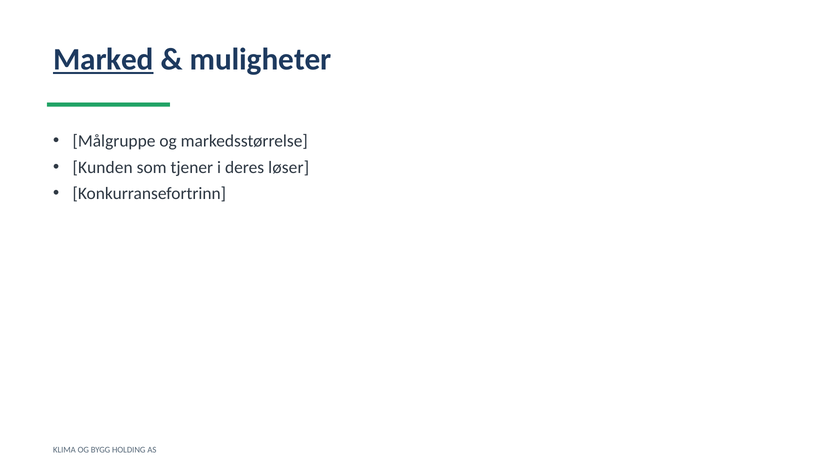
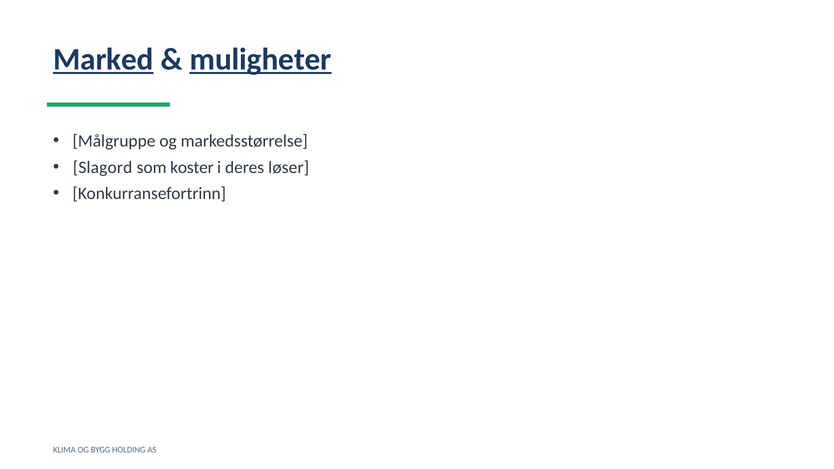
muligheter underline: none -> present (261, 60)
Kunden: Kunden -> Slagord (103, 167)
tjener: tjener -> koster (192, 167)
